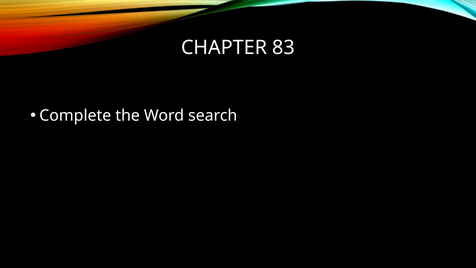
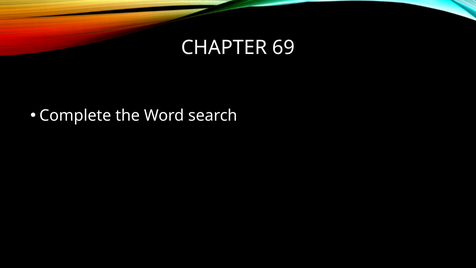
83: 83 -> 69 (284, 48)
